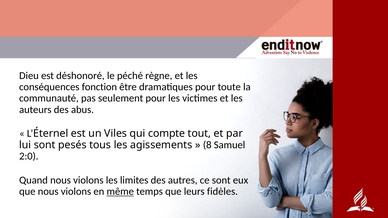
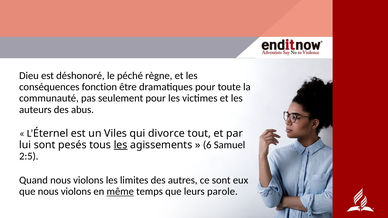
compte: compte -> divorce (167, 134)
les underline: none -> present (121, 145)
8: 8 -> 6 (207, 145)
2:0: 2:0 -> 2:5 (29, 156)
fidèles: fidèles -> parole (222, 192)
